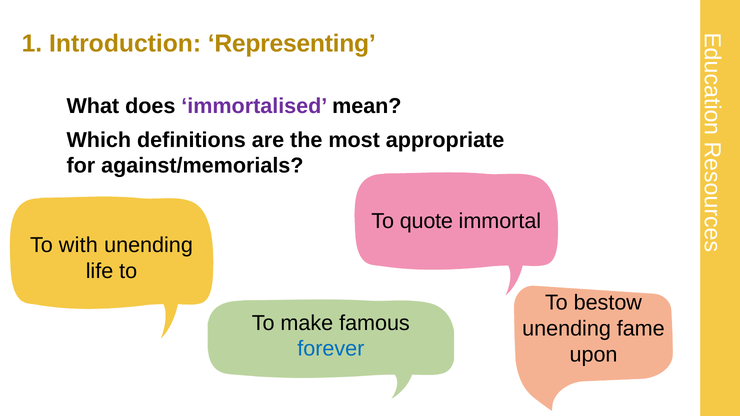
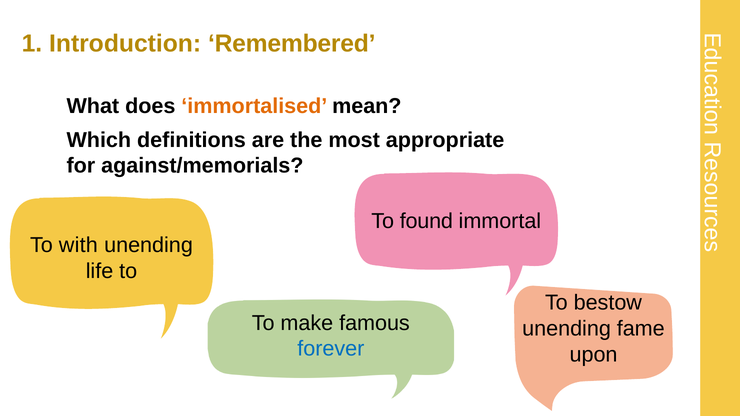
Representing: Representing -> Remembered (292, 44)
immortalised colour: purple -> orange (254, 106)
quote: quote -> found (426, 221)
